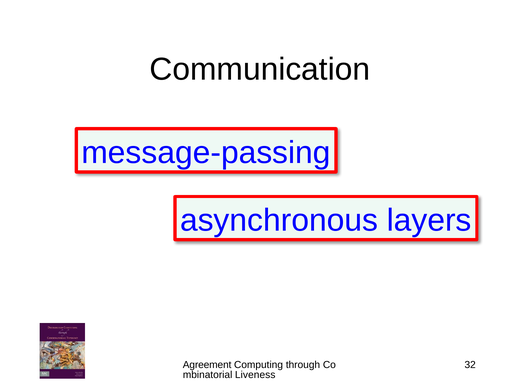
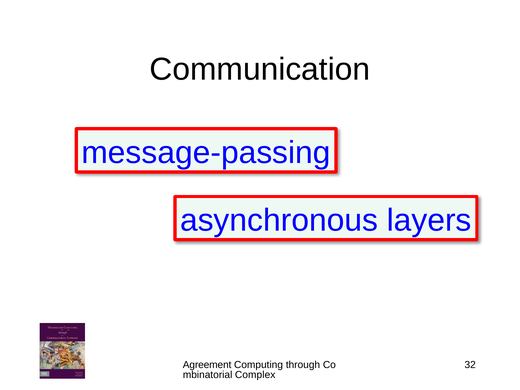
Liveness: Liveness -> Complex (255, 375)
